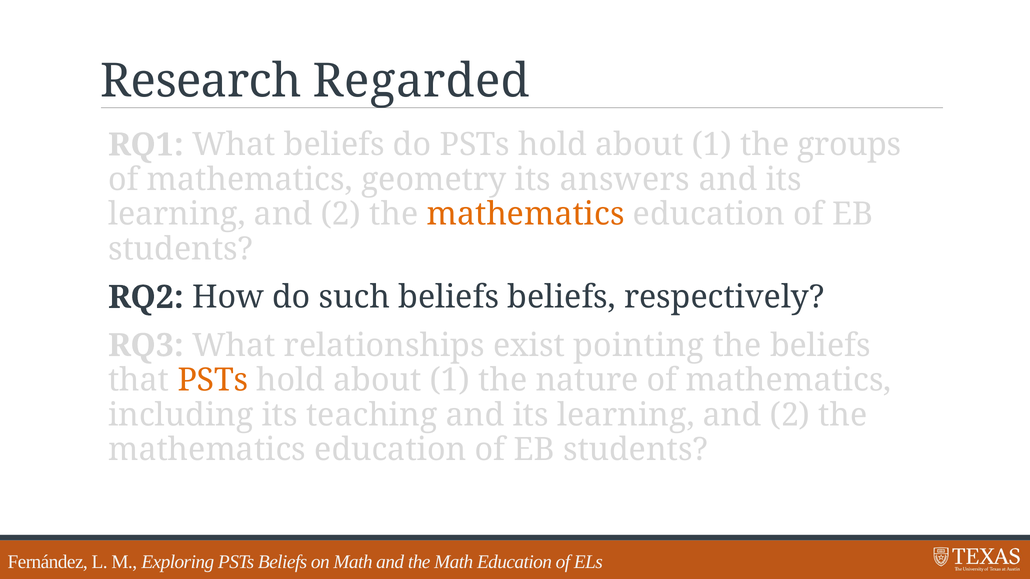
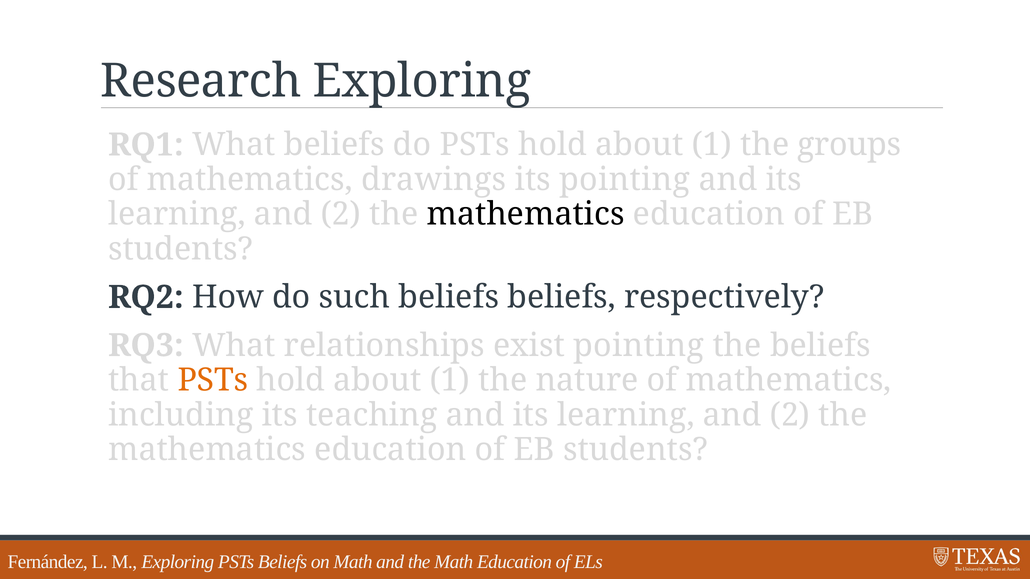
Research Regarded: Regarded -> Exploring (422, 81)
geometry: geometry -> drawings (434, 180)
its answers: answers -> pointing (625, 180)
mathematics colour: orange -> black (526, 214)
